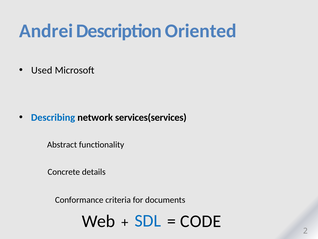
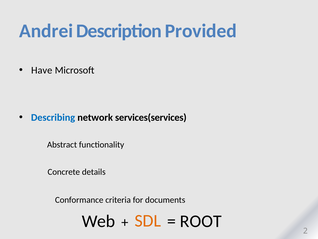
Oriented: Oriented -> Provided (201, 31)
Used: Used -> Have (42, 70)
SDL colour: blue -> orange (148, 220)
CODE: CODE -> ROOT (201, 221)
